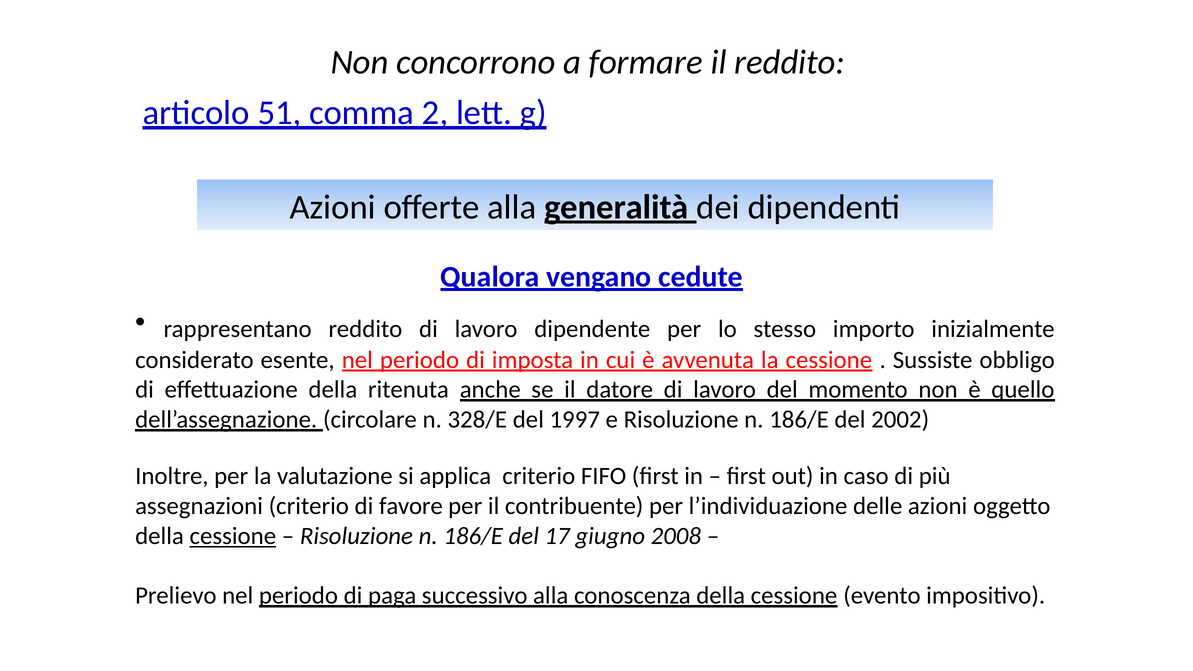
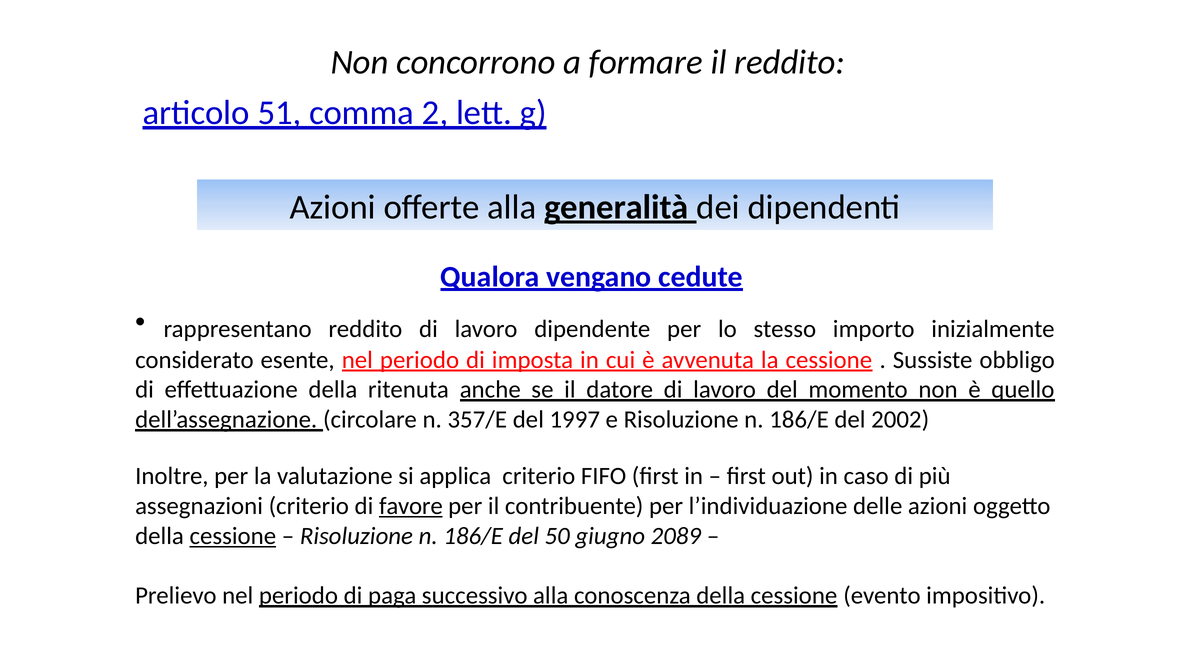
328/E: 328/E -> 357/E (477, 420)
favore underline: none -> present (411, 506)
17: 17 -> 50 (557, 536)
2008: 2008 -> 2089 (676, 536)
